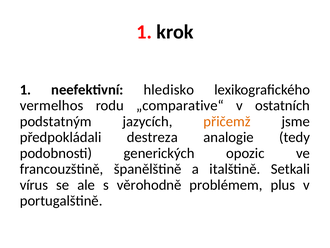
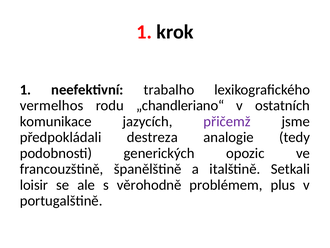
hledisko: hledisko -> trabalho (169, 89)
„comparative“: „comparative“ -> „chandleriano“ (180, 105)
podstatným: podstatným -> komunikace (56, 121)
přičemž colour: orange -> purple (227, 121)
vírus: vírus -> loisir (34, 185)
